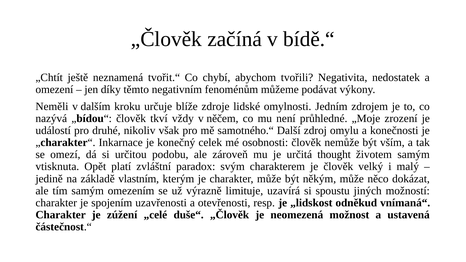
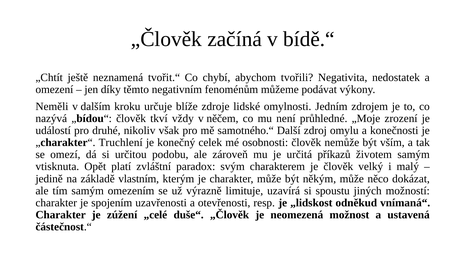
Inkarnace: Inkarnace -> Truchlení (121, 143)
thought: thought -> příkazů (334, 155)
